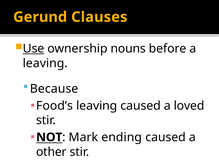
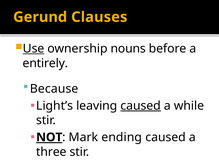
leaving: leaving -> entirely (45, 63)
Food’s: Food’s -> Light’s (55, 106)
caused underline: none -> present (141, 106)
loved: loved -> while (189, 106)
NOT underline: none -> present (49, 137)
other: other -> three (51, 152)
